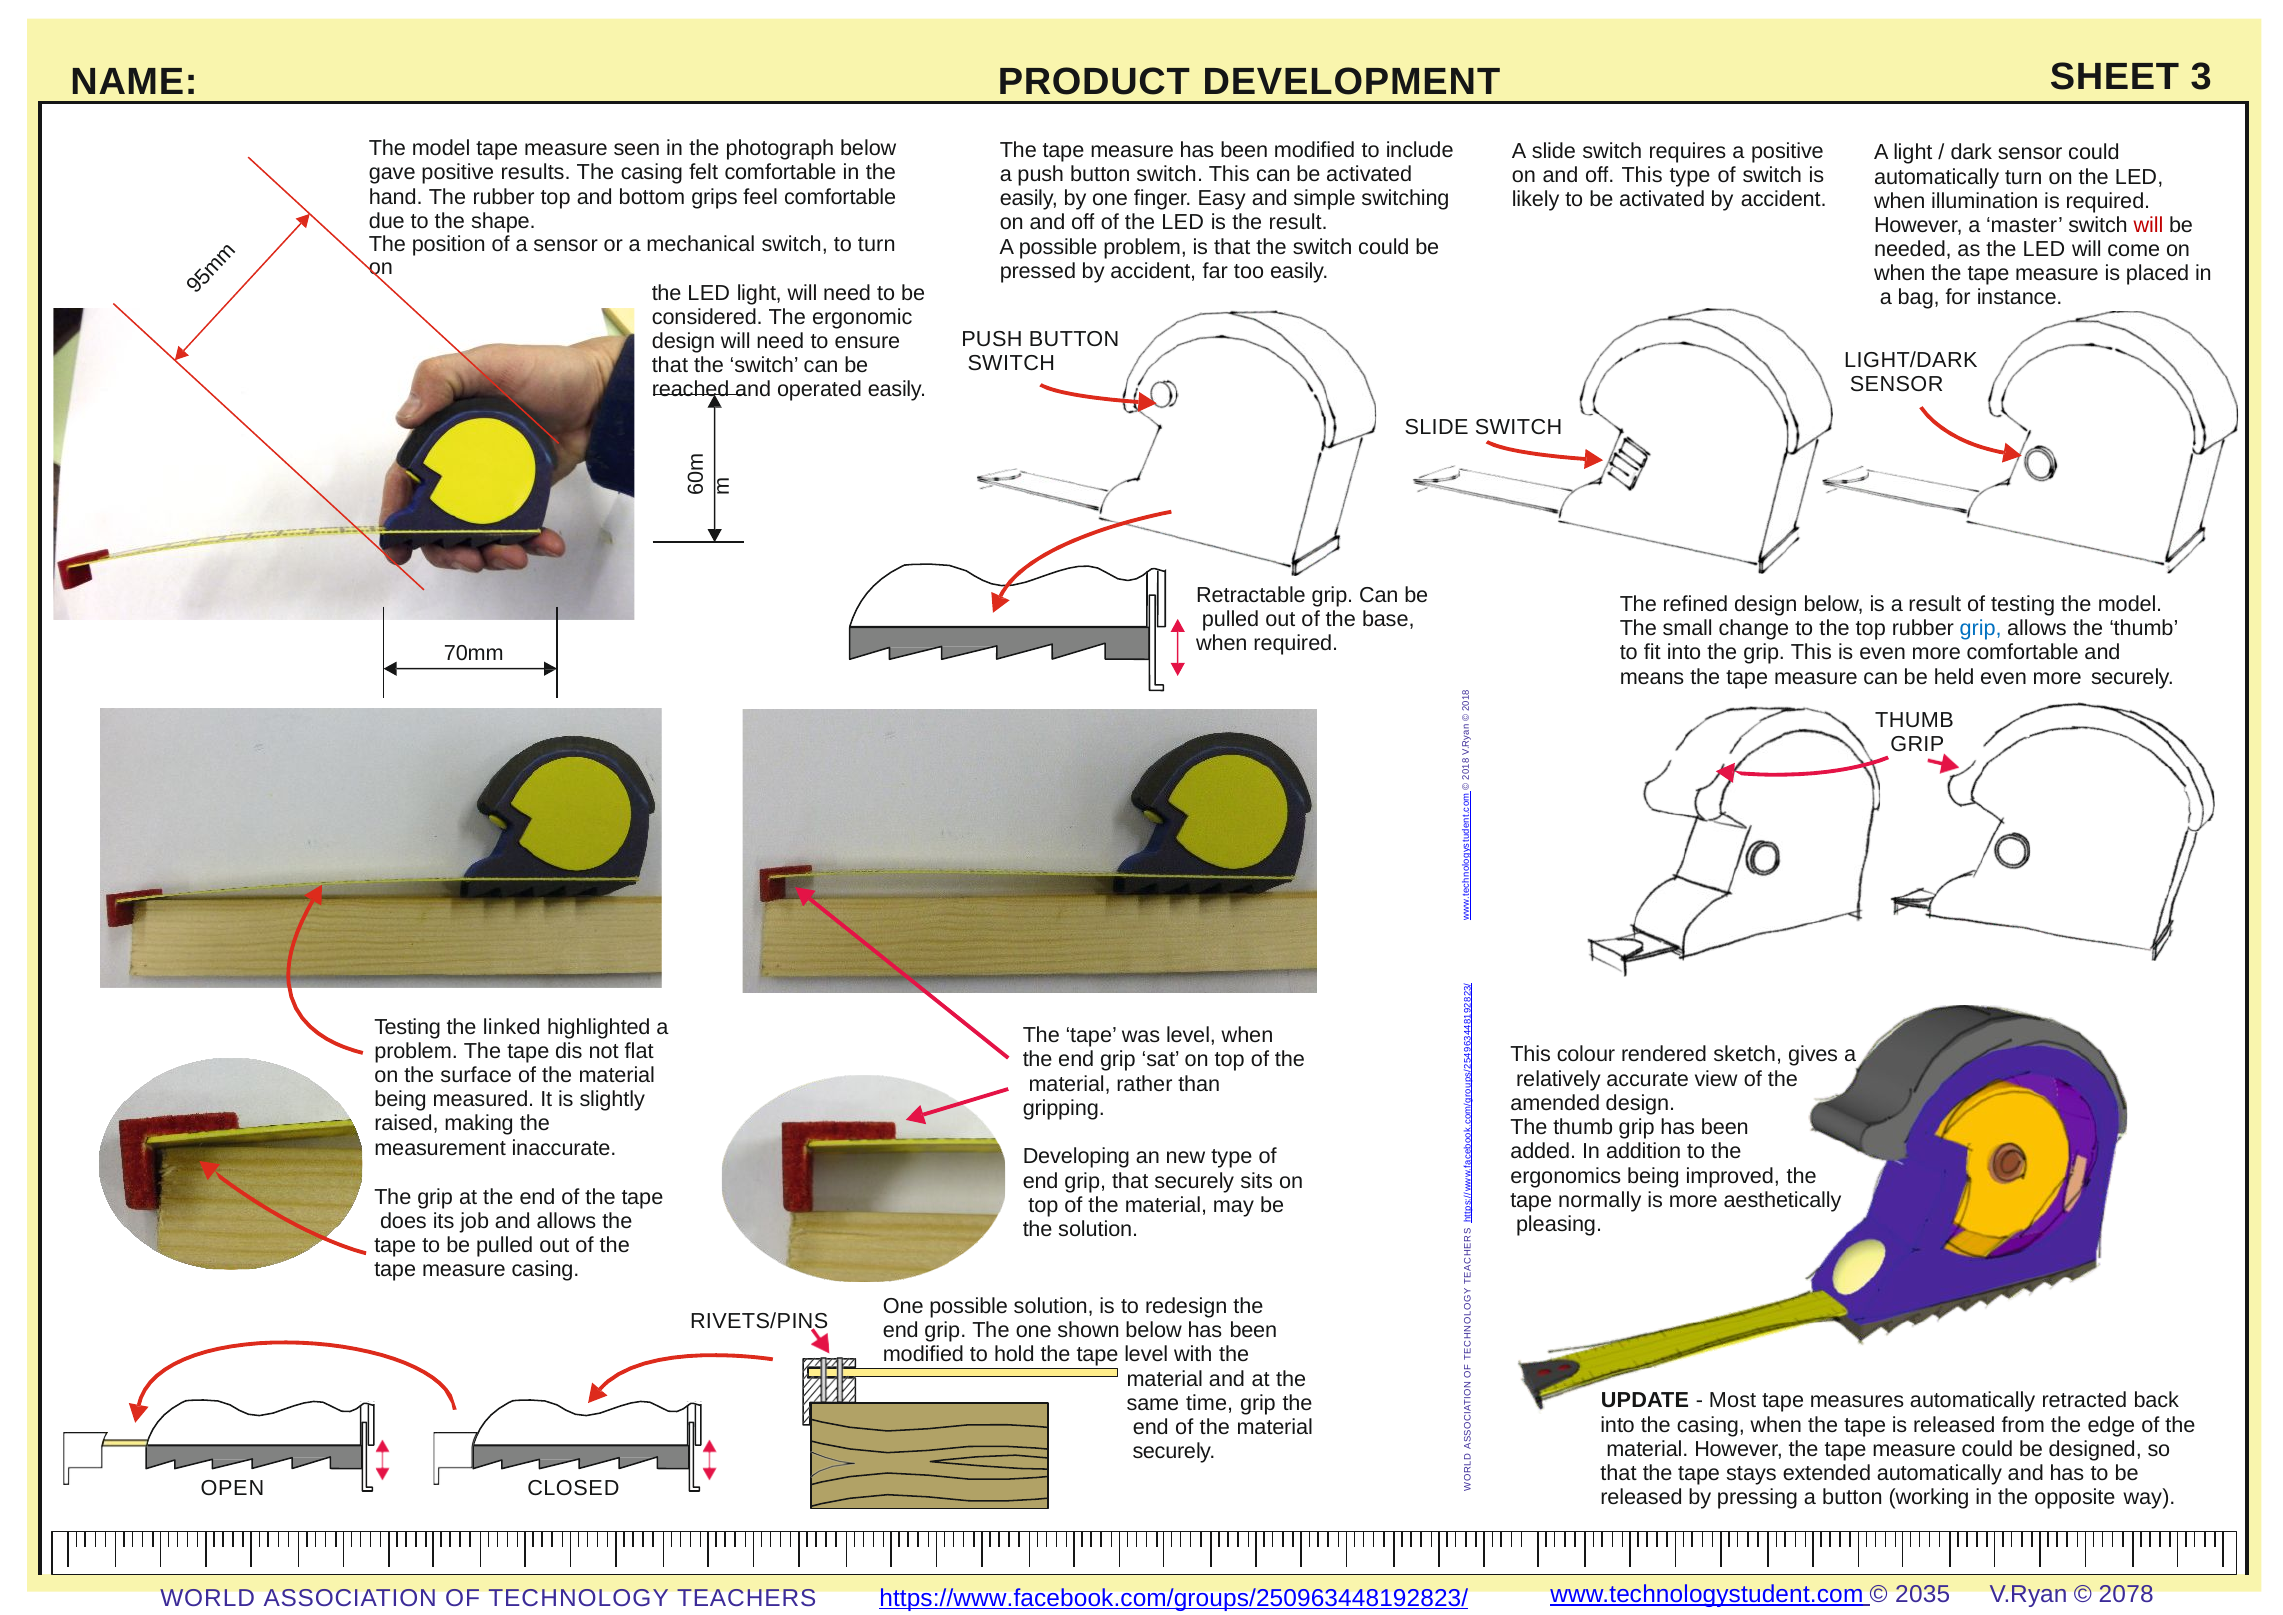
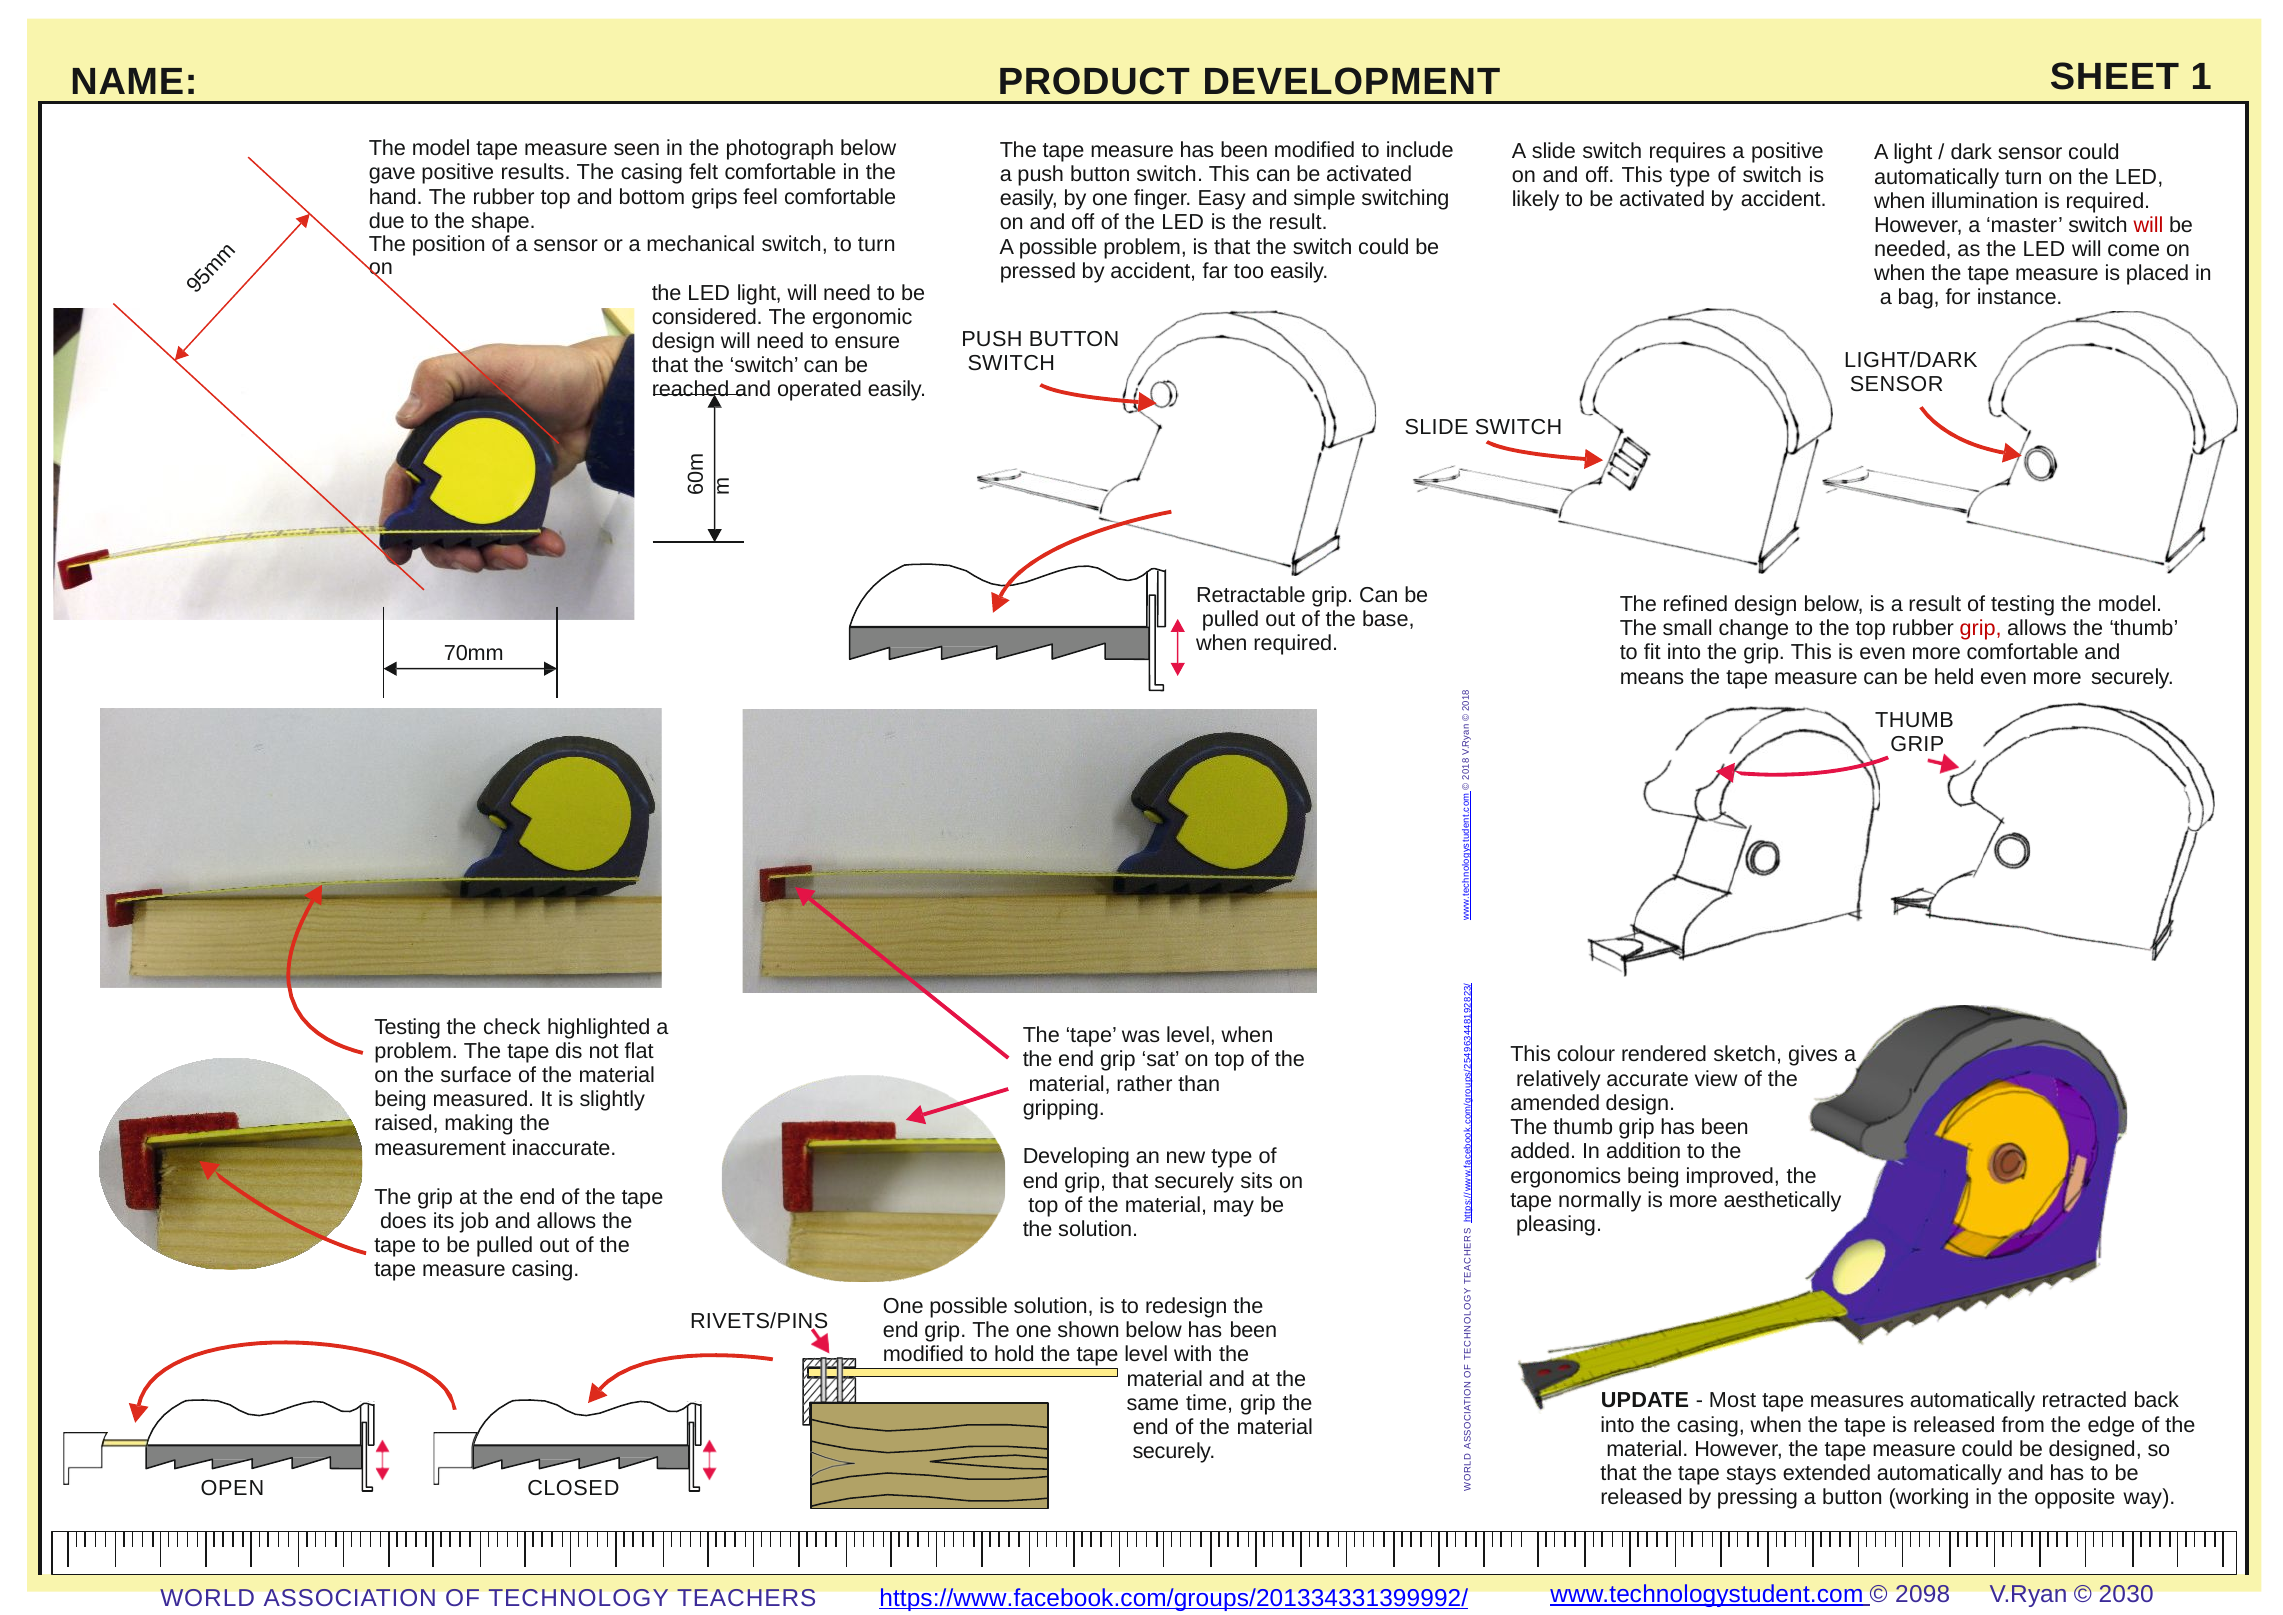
SHEET 3: 3 -> 1 (2201, 76)
grip colour: blue -> red (1981, 628)
linked: linked -> check (512, 1027)
2035: 2035 -> 2098 (1923, 1594)
2078: 2078 -> 2030 (2126, 1594)
https://www.facebook.com/groups/250963448192823/: https://www.facebook.com/groups/250963448192823/ -> https://www.facebook.com/groups/201334331399992/ (1174, 1598)
